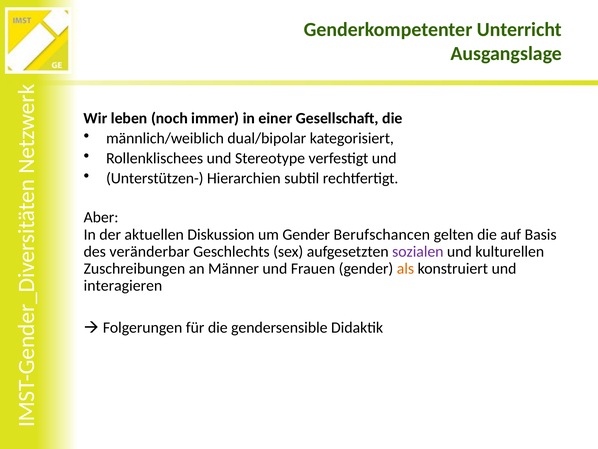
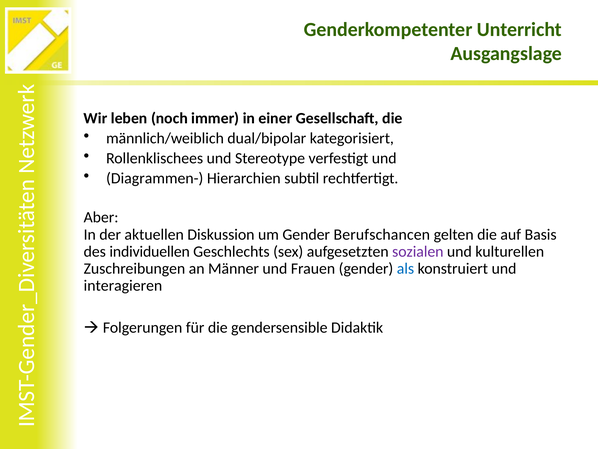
Unterstützen-: Unterstützen- -> Diagrammen- (155, 178)
veränderbar: veränderbar -> individuellen (150, 251)
als colour: orange -> blue (405, 268)
